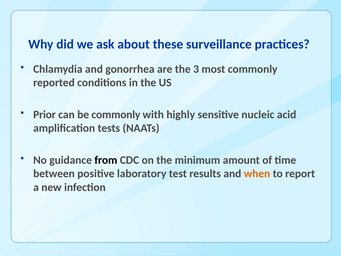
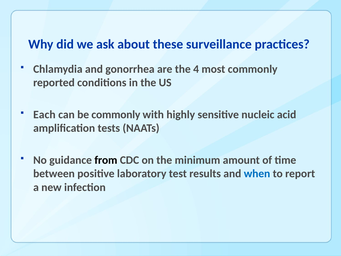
3: 3 -> 4 (196, 69)
Prior: Prior -> Each (44, 114)
when colour: orange -> blue (257, 174)
